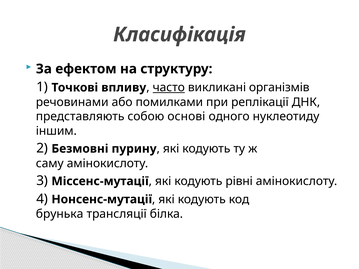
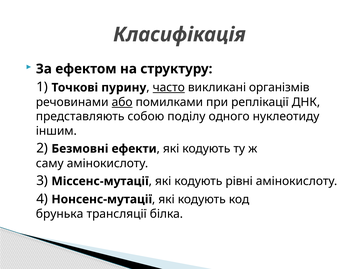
впливу: впливу -> пурину (124, 88)
або underline: none -> present (122, 102)
основі: основі -> поділу (186, 117)
пурину: пурину -> ефекти (134, 149)
